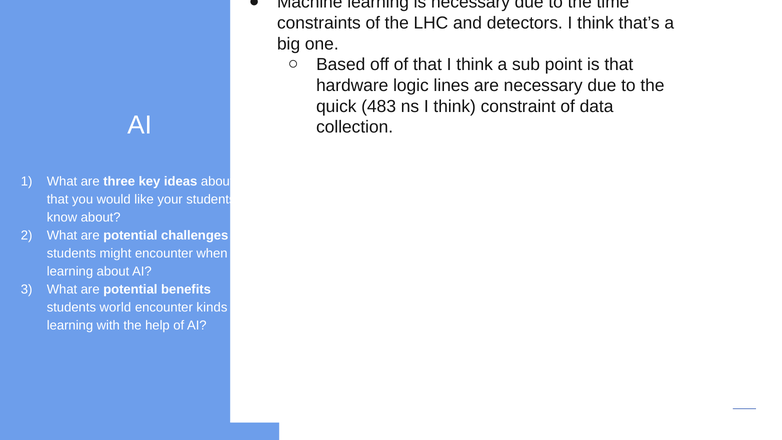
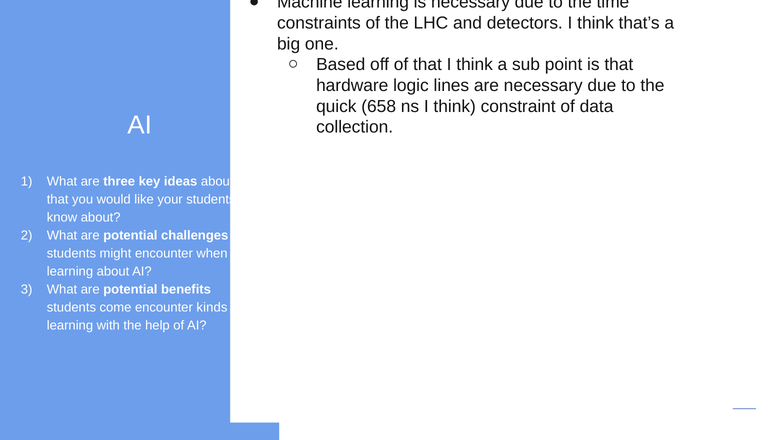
483: 483 -> 658 (379, 106)
world: world -> come (115, 307)
